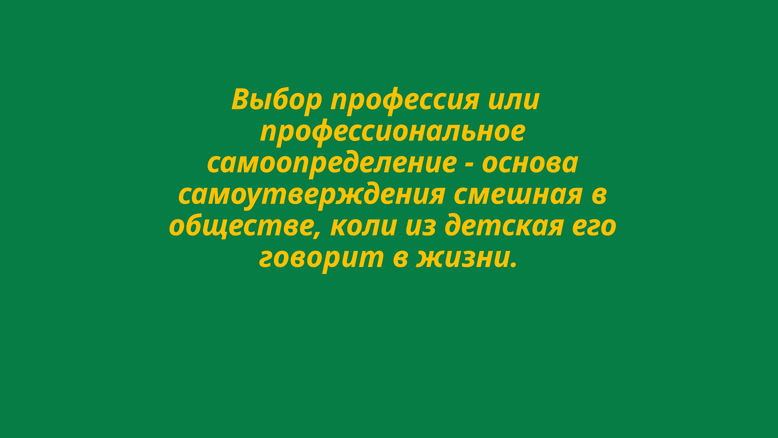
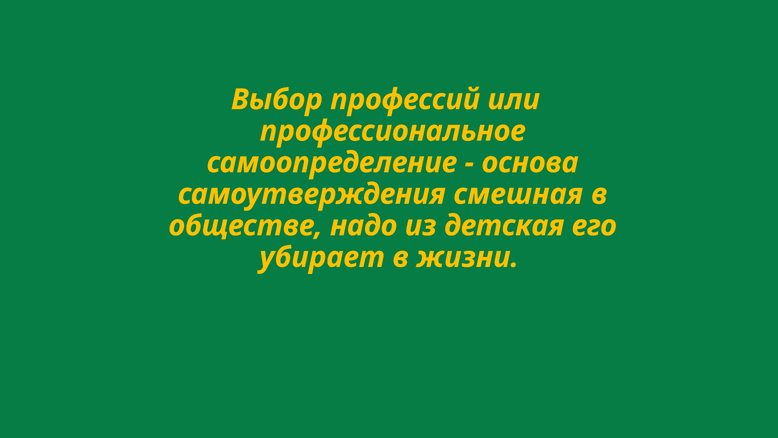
профессия: профессия -> профессий (405, 99)
коли: коли -> надо (364, 226)
говорит: говорит -> убирает (322, 257)
